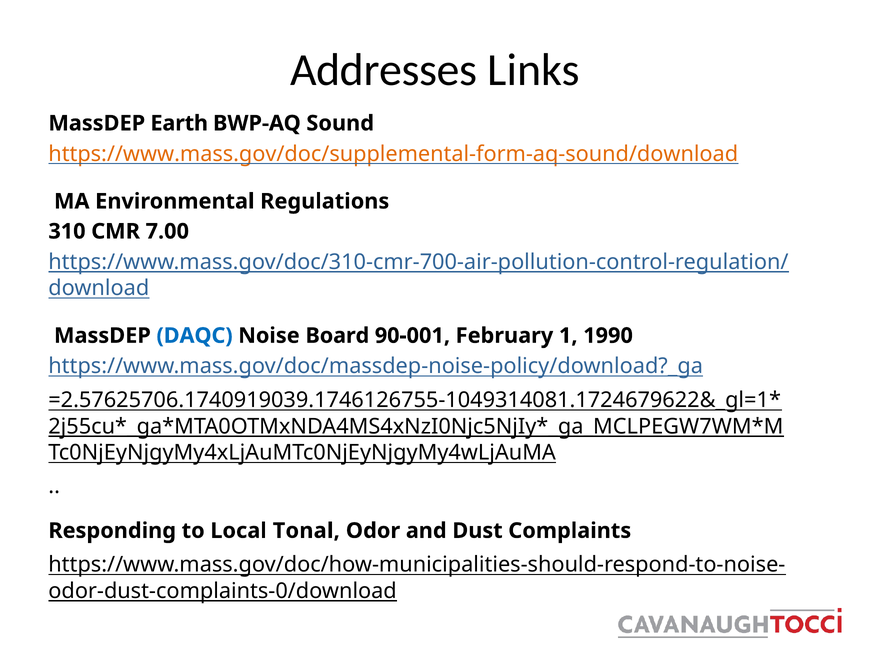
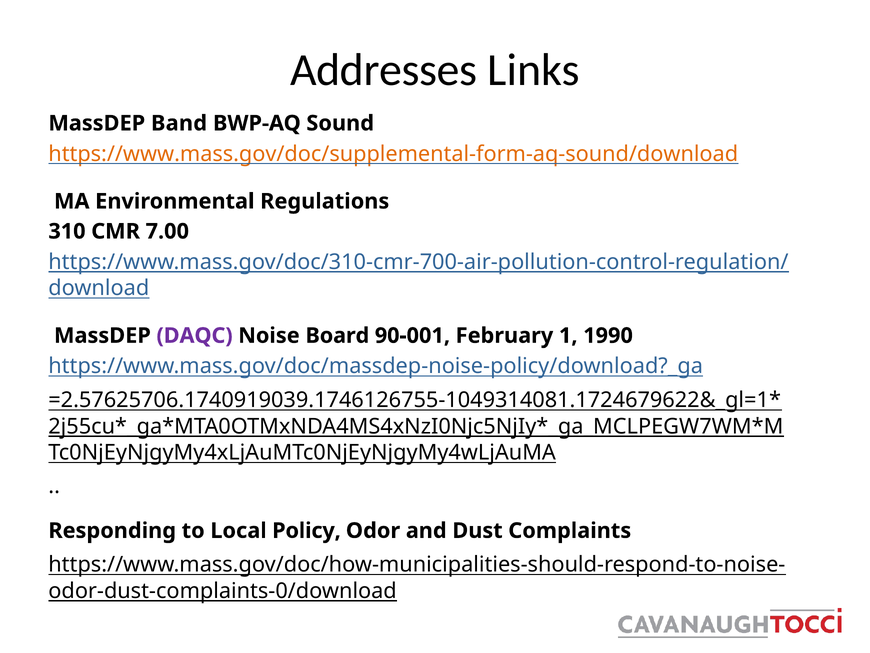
Earth: Earth -> Band (179, 123)
DAQC colour: blue -> purple (195, 335)
Tonal: Tonal -> Policy (306, 530)
